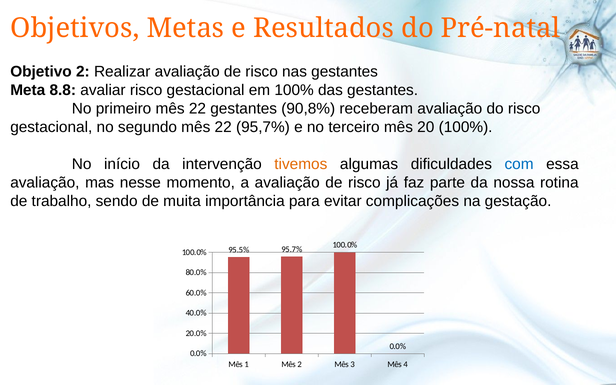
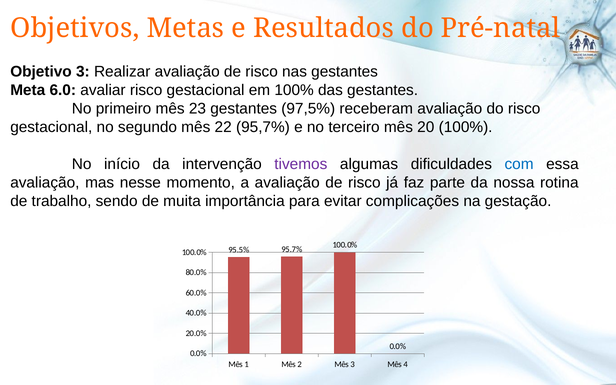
Objetivo 2: 2 -> 3 (83, 72)
8.8: 8.8 -> 6.0 (63, 90)
primeiro mês 22: 22 -> 23 (197, 109)
90,8%: 90,8% -> 97,5% (308, 109)
tivemos colour: orange -> purple (301, 164)
